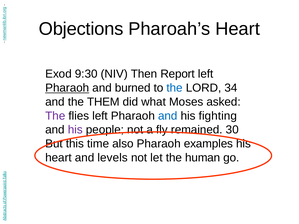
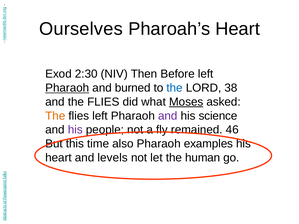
Objections: Objections -> Ourselves (81, 29)
9:30: 9:30 -> 2:30 (86, 74)
Report: Report -> Before (178, 74)
34: 34 -> 38 (231, 88)
and the THEM: THEM -> FLIES (103, 102)
Moses underline: none -> present (186, 102)
The colour: purple -> orange (55, 116)
and colour: blue -> purple (168, 116)
fighting: fighting -> science (218, 116)
30: 30 -> 46 (232, 130)
